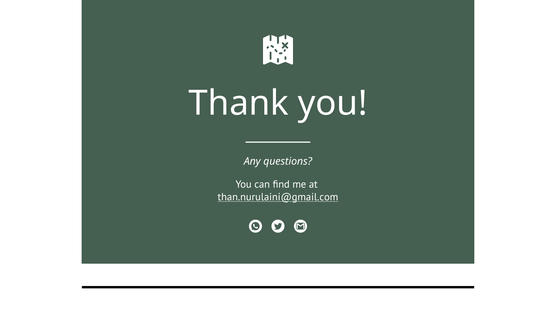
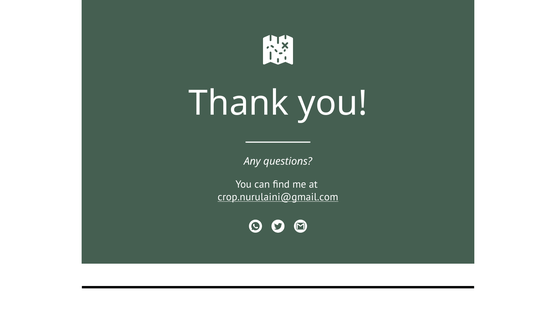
than.nurulaini@gmail.com: than.nurulaini@gmail.com -> crop.nurulaini@gmail.com (278, 197)
